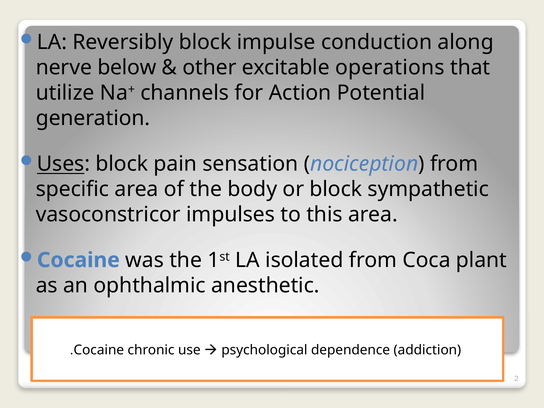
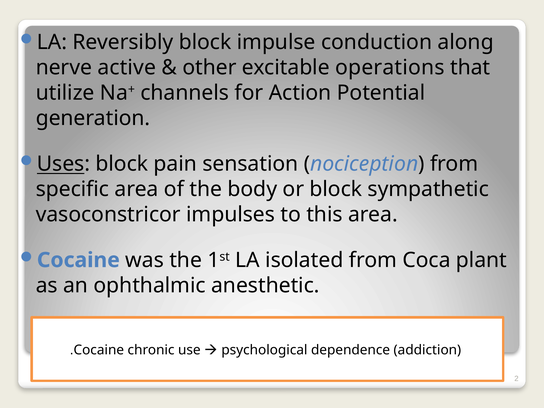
below: below -> active (127, 68)
